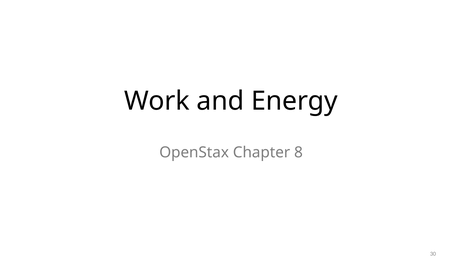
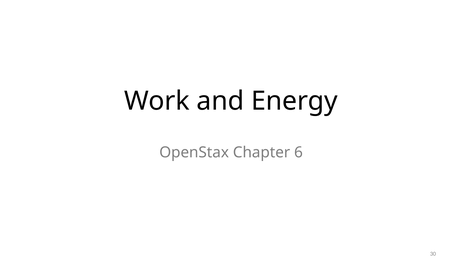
8: 8 -> 6 (298, 152)
